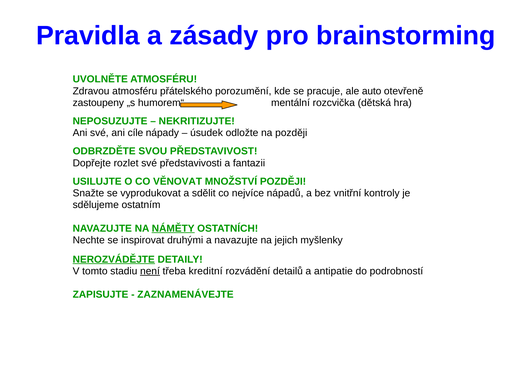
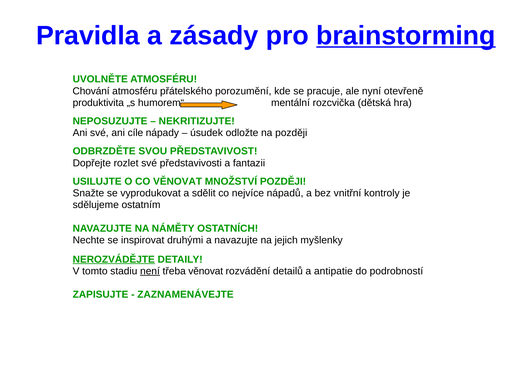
brainstorming underline: none -> present (406, 36)
Zdravou: Zdravou -> Chování (91, 91)
auto: auto -> nyní (372, 91)
zastoupeny: zastoupeny -> produktivita (98, 103)
NÁMĚTY underline: present -> none (173, 228)
třeba kreditní: kreditní -> věnovat (206, 271)
